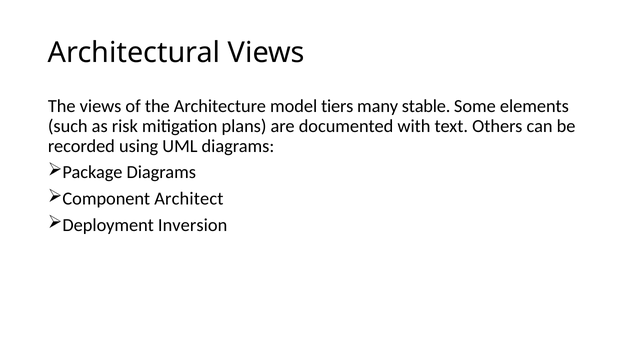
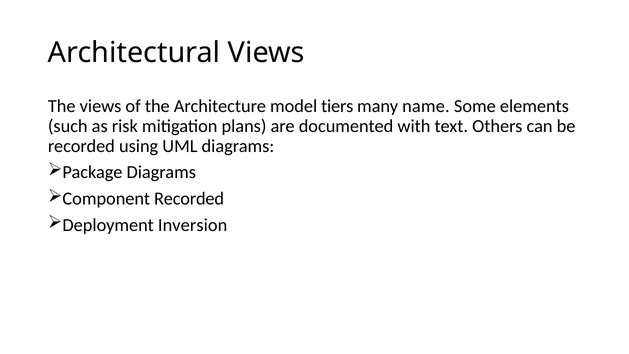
stable: stable -> name (426, 106)
Component Architect: Architect -> Recorded (189, 199)
